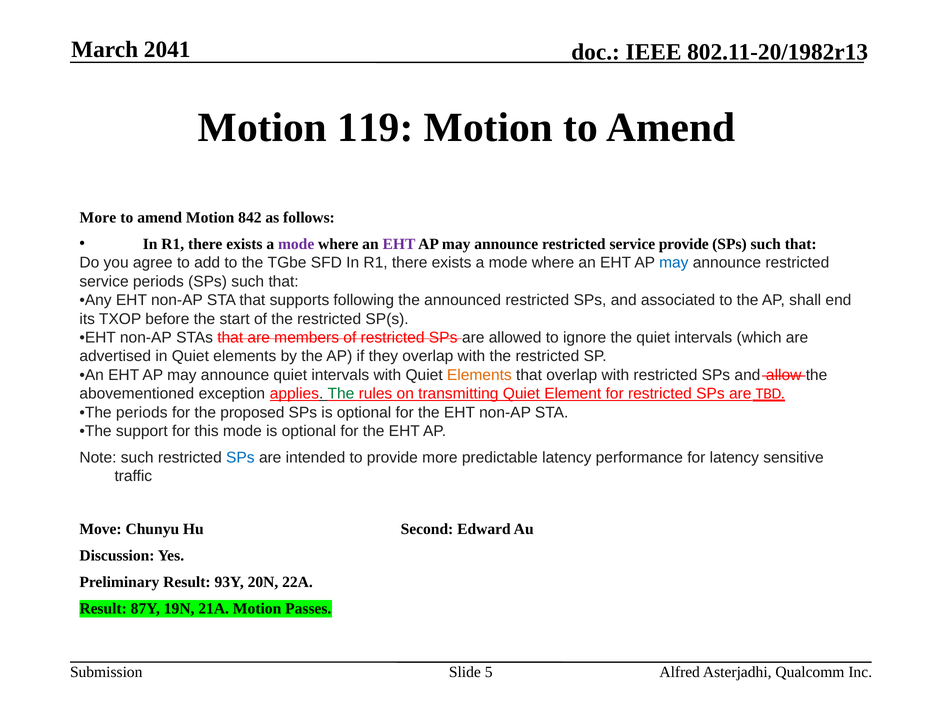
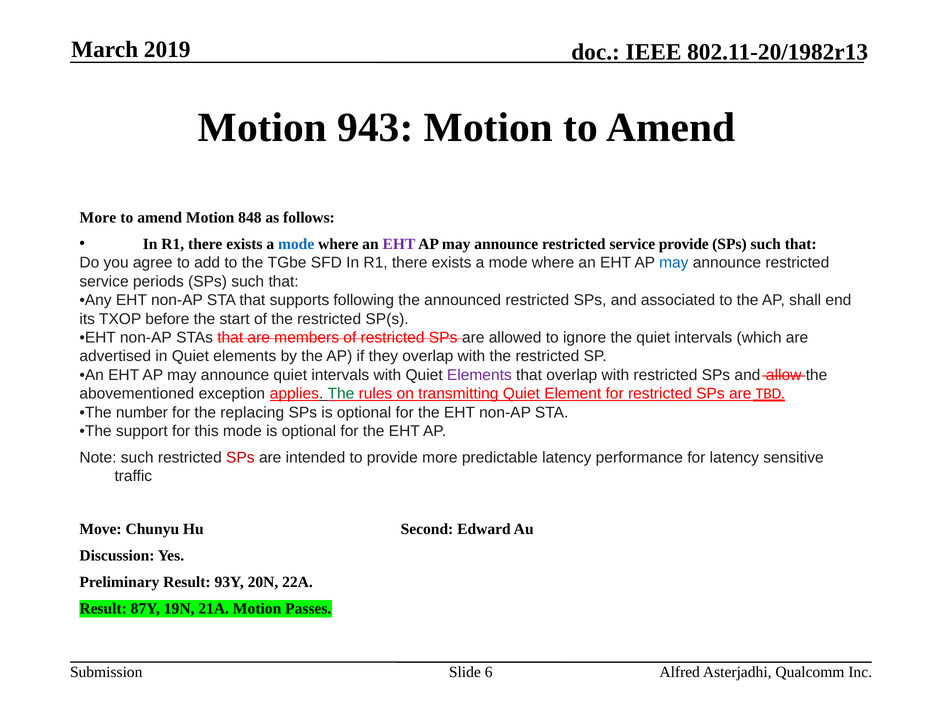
2041: 2041 -> 2019 (167, 50)
119: 119 -> 943 (375, 127)
842: 842 -> 848 (250, 217)
mode colour: purple -> blue (296, 244)
Elements colour: orange -> purple (479, 375)
The periods: periods -> number (142, 412)
proposed: proposed -> replacing (252, 412)
SPs colour: blue -> red (240, 457)
5: 5 -> 6 (489, 672)
